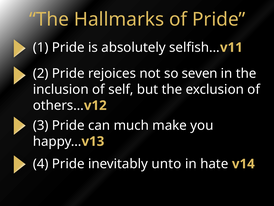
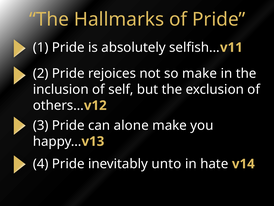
so seven: seven -> make (200, 73)
much: much -> alone (131, 125)
